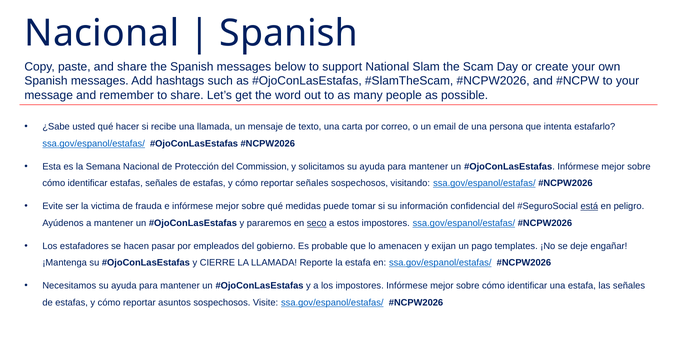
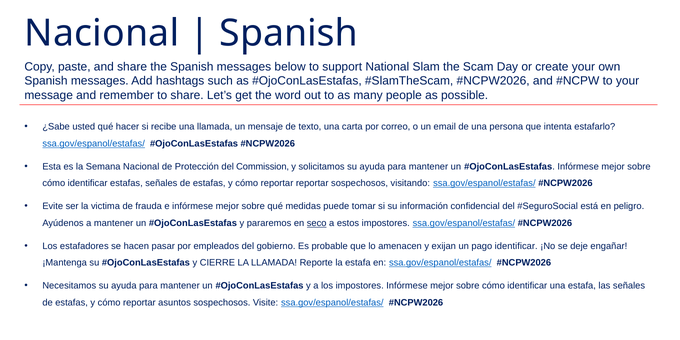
reportar señales: señales -> reportar (312, 183)
está underline: present -> none (589, 206)
pago templates: templates -> identificar (516, 246)
